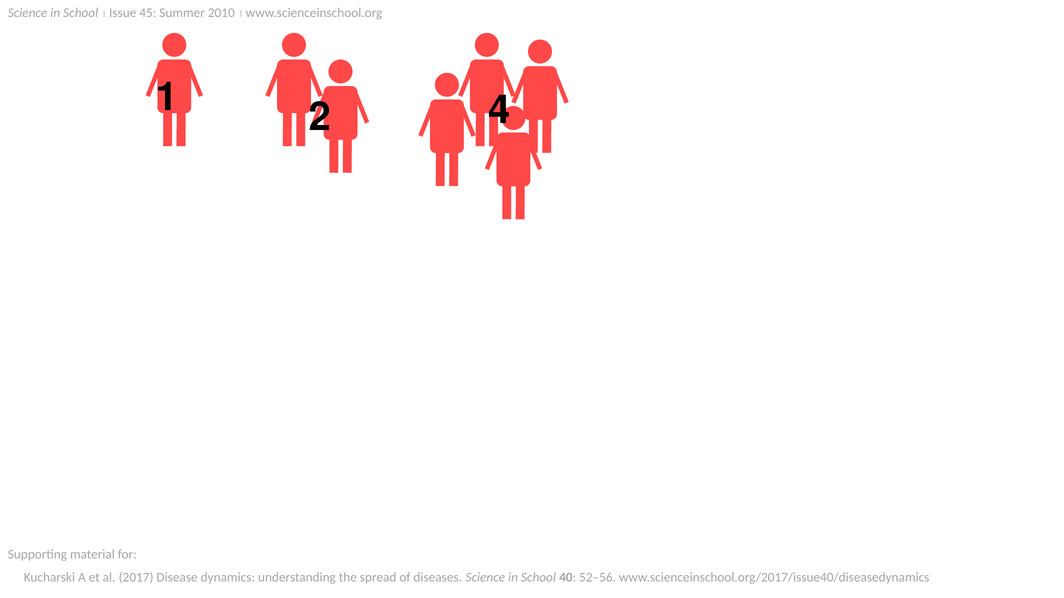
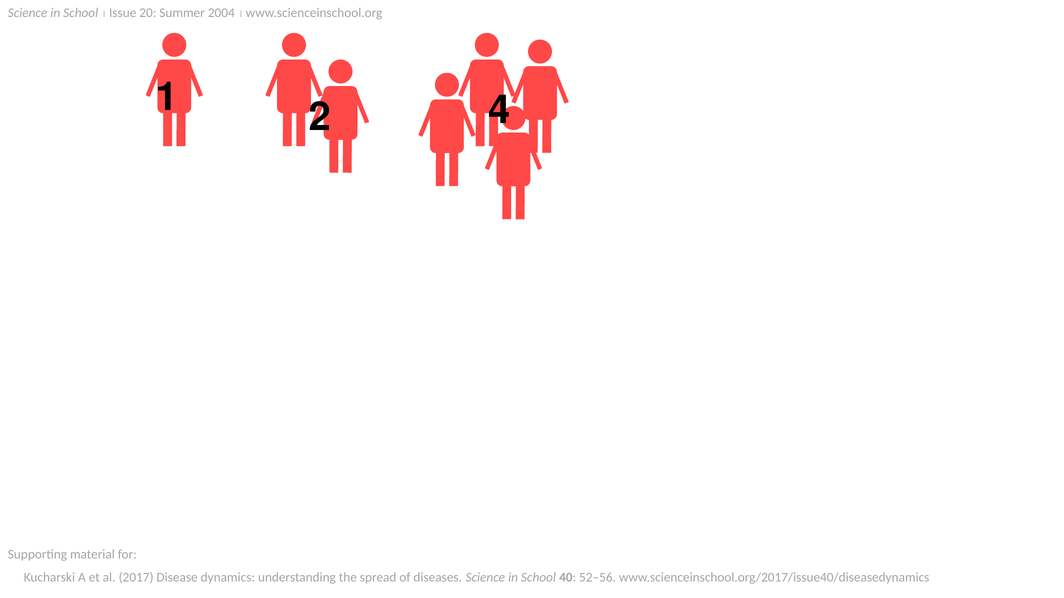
45: 45 -> 20 (148, 13)
2010: 2010 -> 2004 (221, 13)
